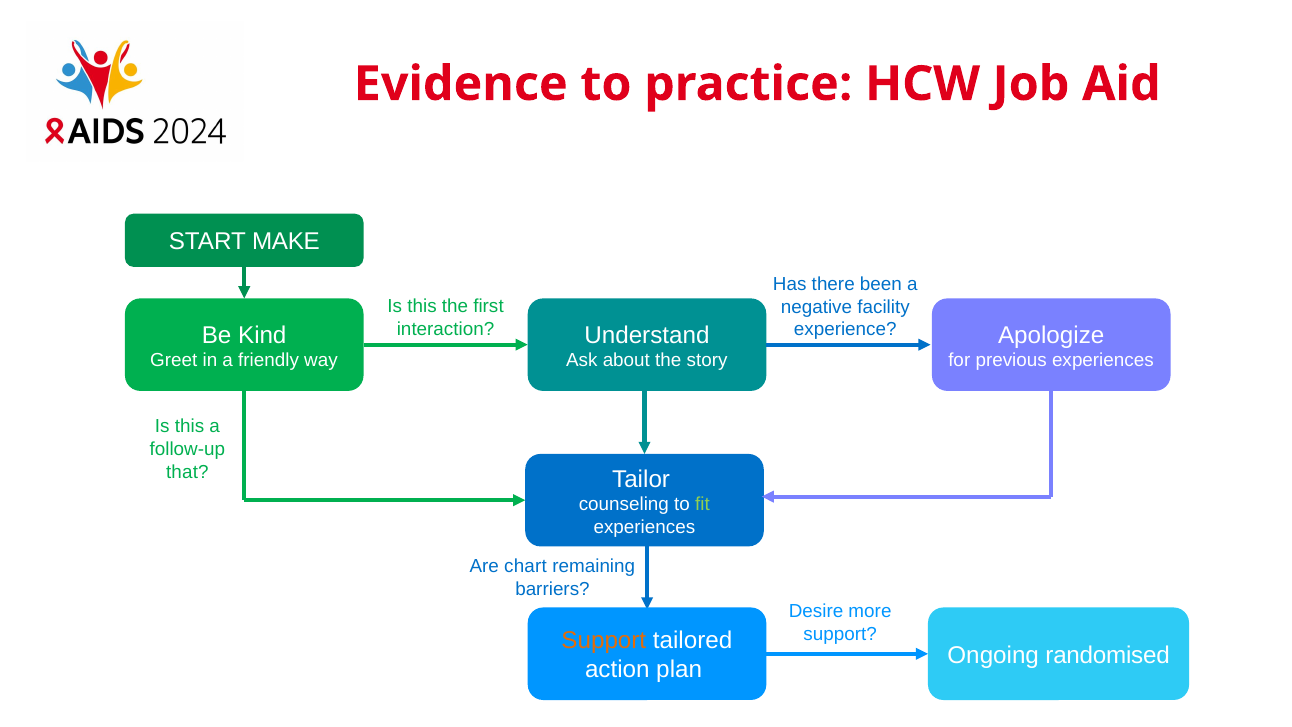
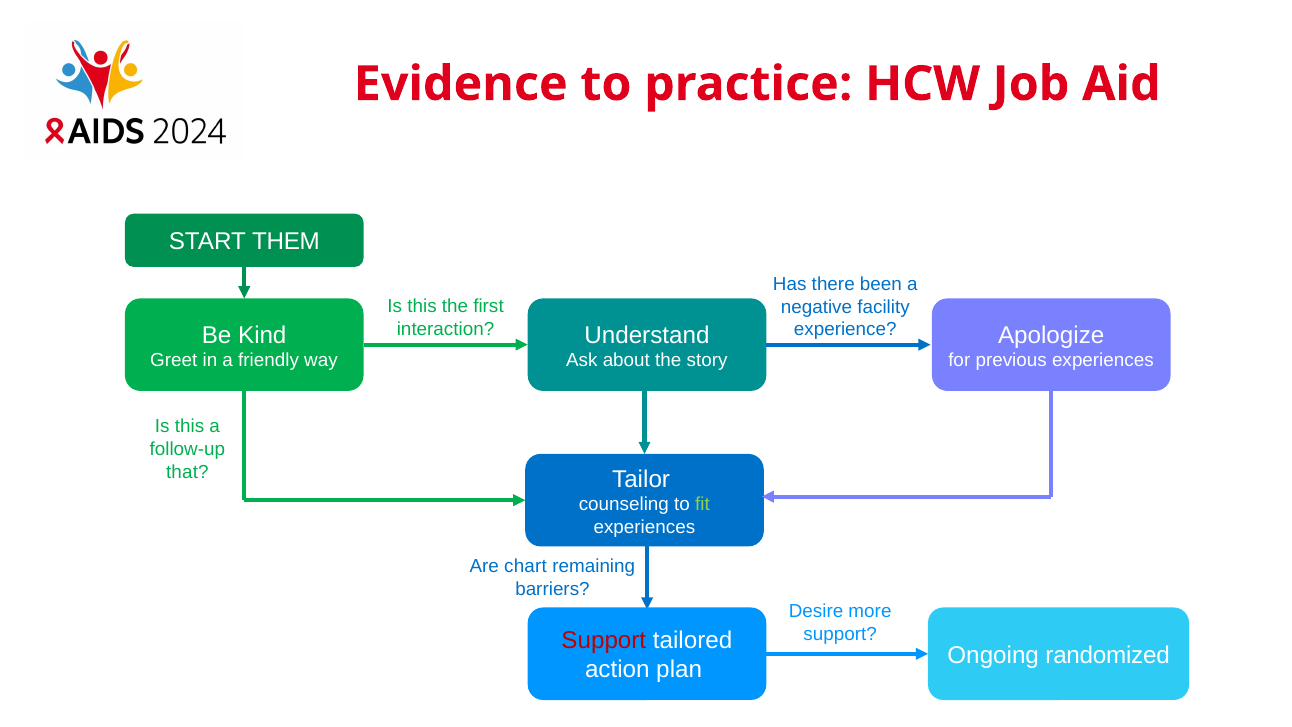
MAKE: MAKE -> THEM (286, 242)
Support colour: orange -> red (604, 641)
randomised: randomised -> randomized (1108, 655)
